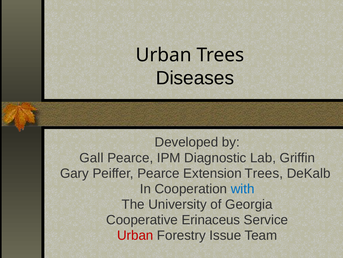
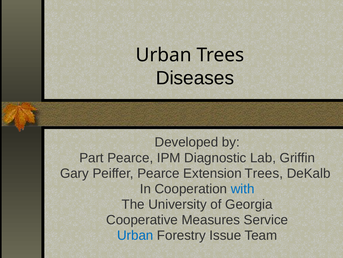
Gall: Gall -> Part (91, 157)
Erinaceus: Erinaceus -> Measures (211, 219)
Urban colour: red -> blue (135, 235)
